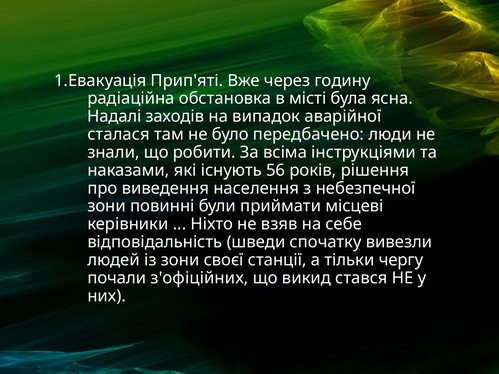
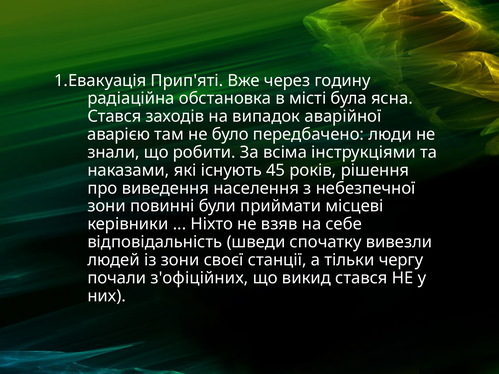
Надалі: Надалі -> Стався (114, 117)
сталася: сталася -> аварією (119, 134)
56: 56 -> 45 (276, 170)
